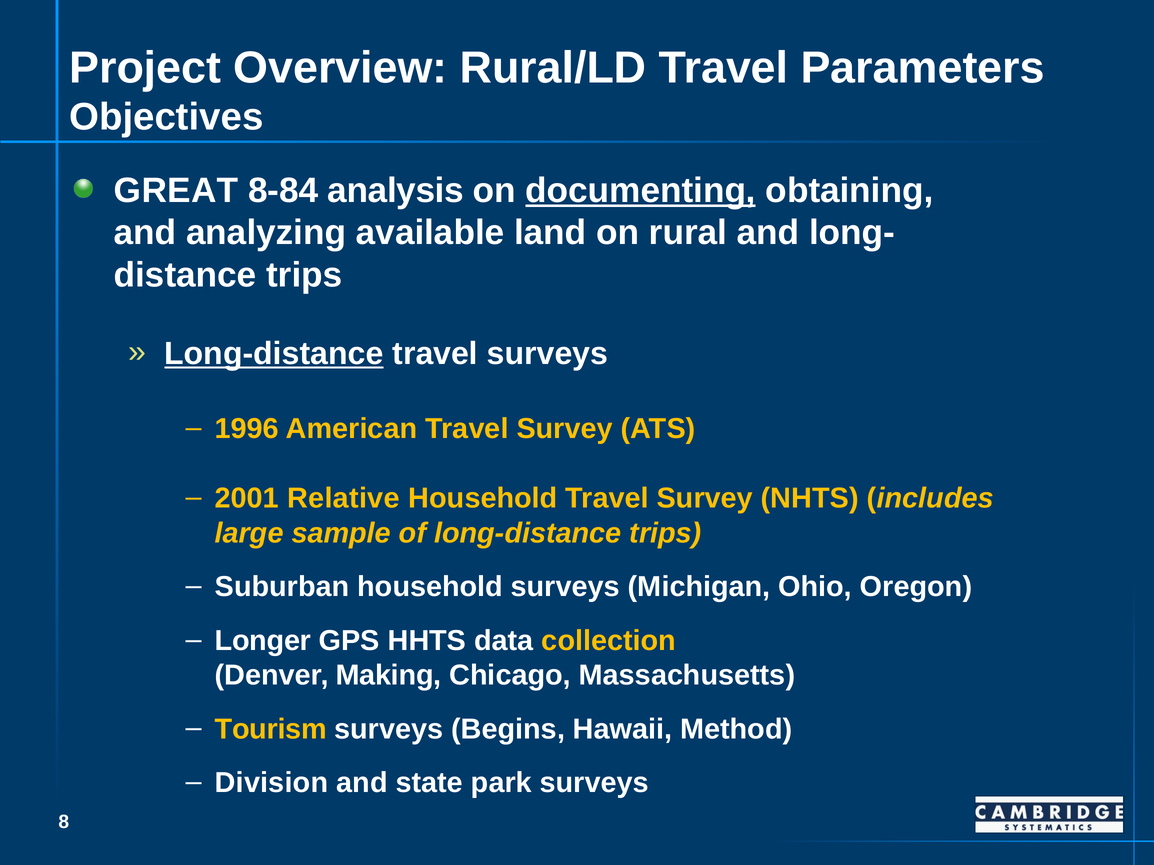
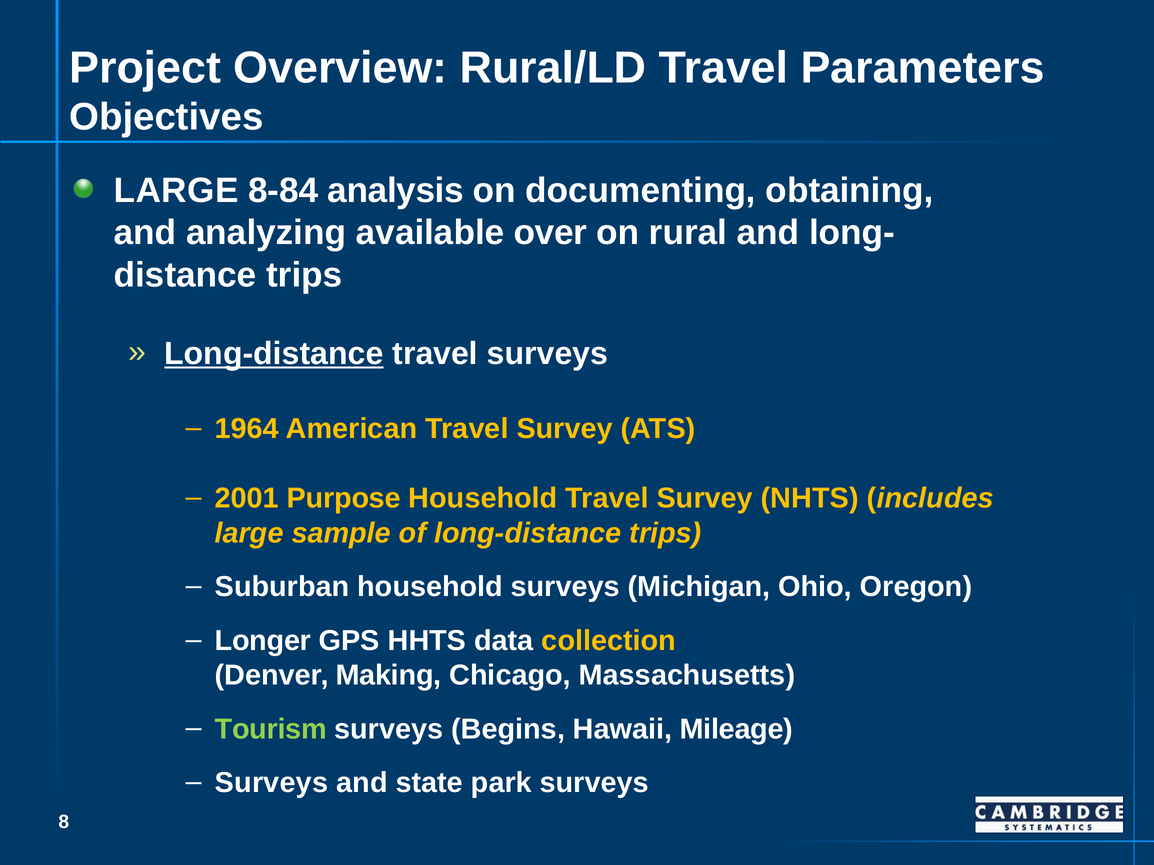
GREAT: GREAT -> LARGE (176, 191)
documenting underline: present -> none (641, 191)
land: land -> over (550, 233)
1996: 1996 -> 1964 (247, 429)
Relative: Relative -> Purpose (344, 499)
Tourism colour: yellow -> light green (271, 729)
Method: Method -> Mileage (736, 729)
Division: Division -> Surveys (272, 783)
